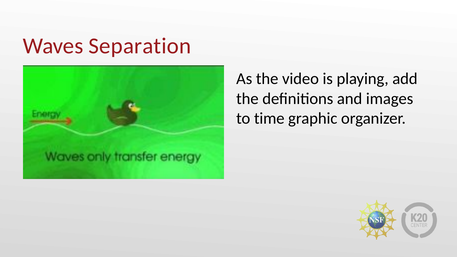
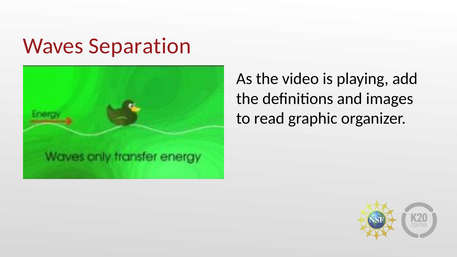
time: time -> read (269, 118)
